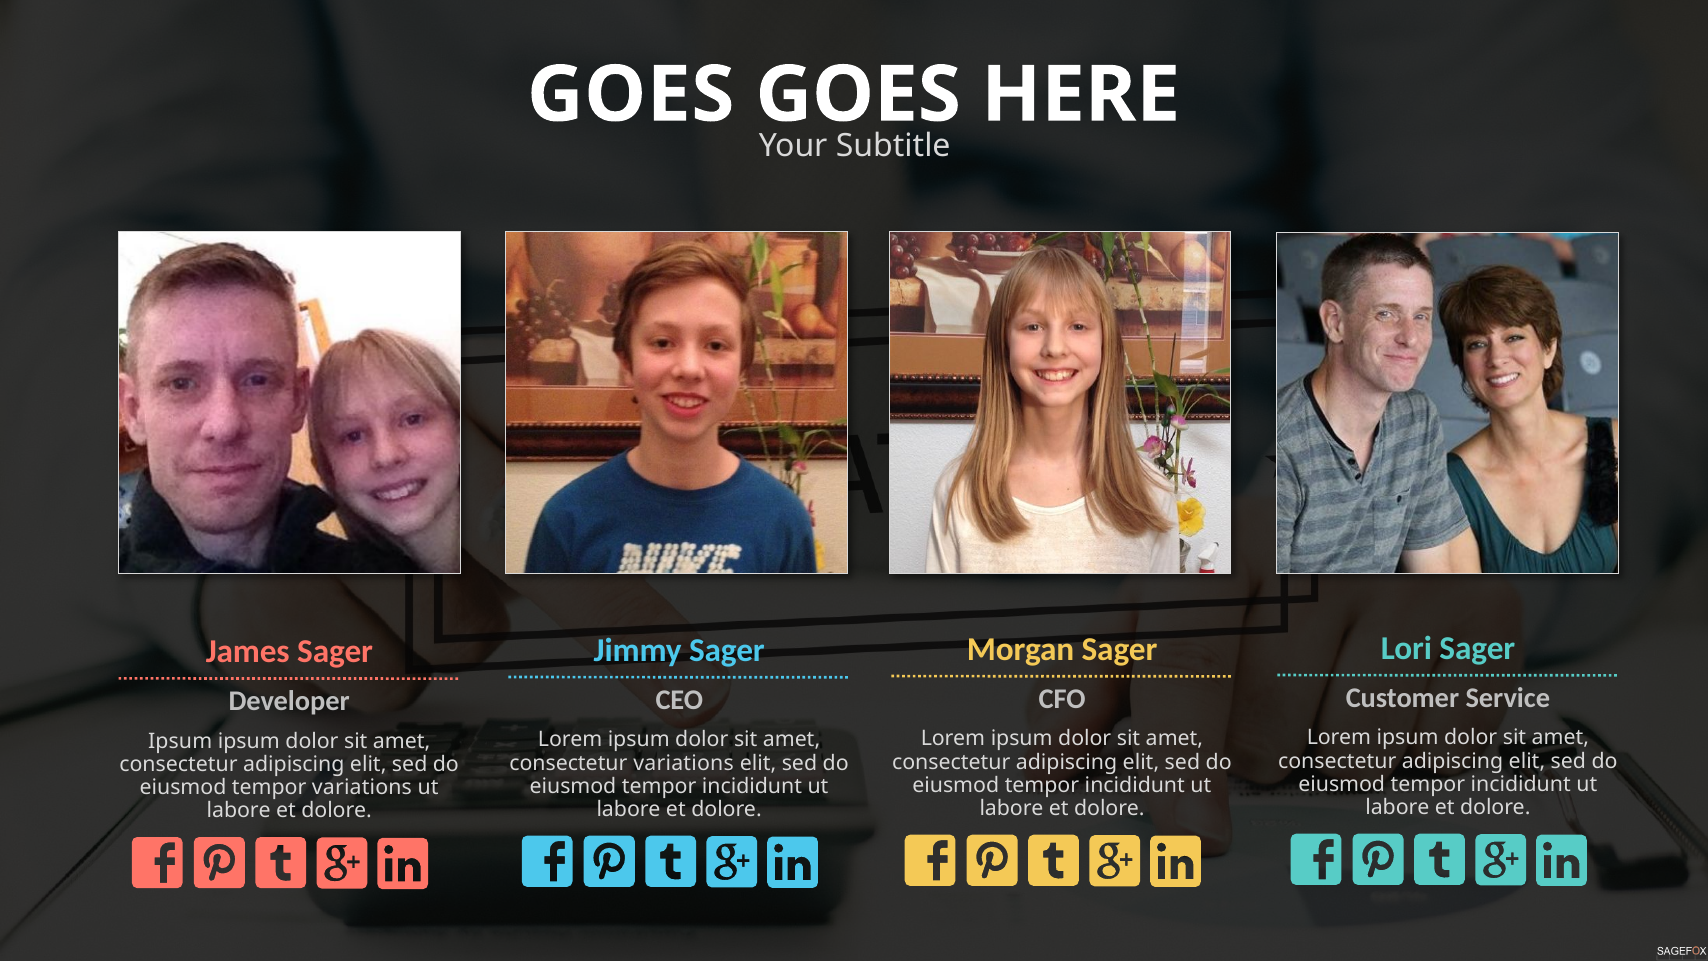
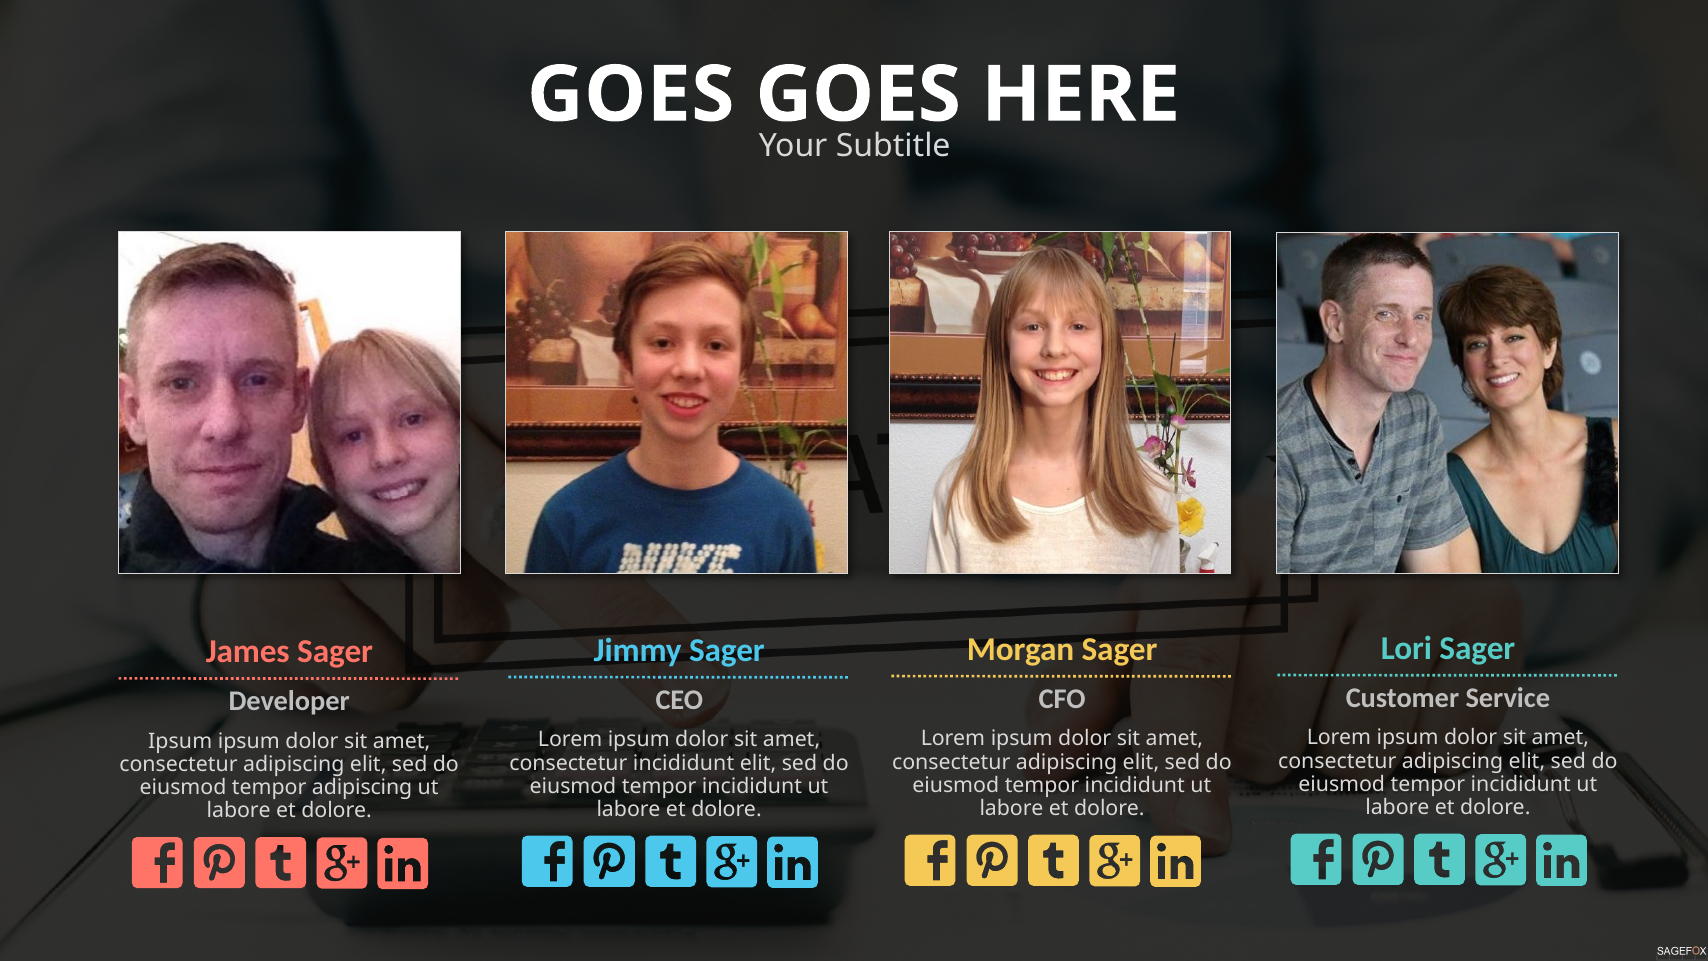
consectetur variations: variations -> incididunt (684, 763)
tempor variations: variations -> adipiscing (362, 787)
